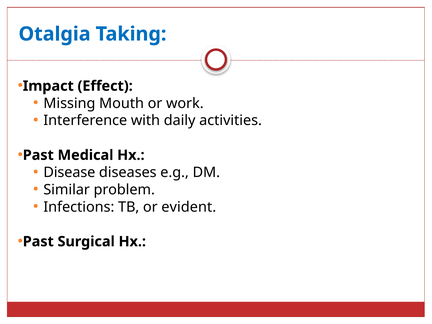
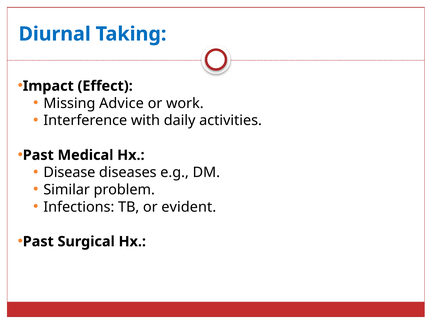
Otalgia: Otalgia -> Diurnal (55, 34)
Mouth: Mouth -> Advice (121, 103)
